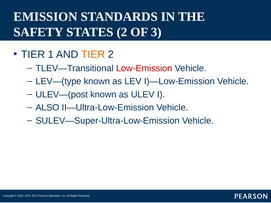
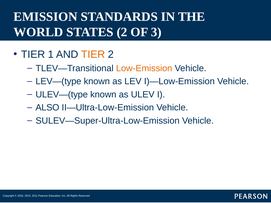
SAFETY: SAFETY -> WORLD (38, 32)
Low-Emission colour: red -> orange (144, 68)
ULEV—(post: ULEV—(post -> ULEV—(type (62, 95)
